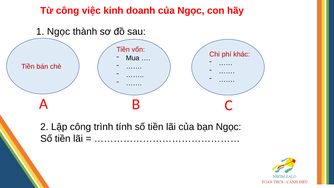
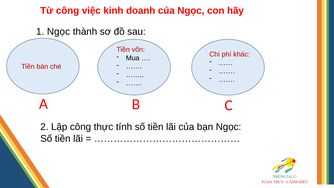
trình: trình -> thực (104, 127)
